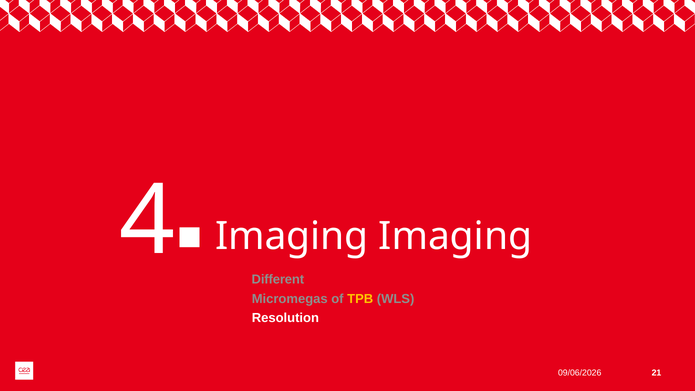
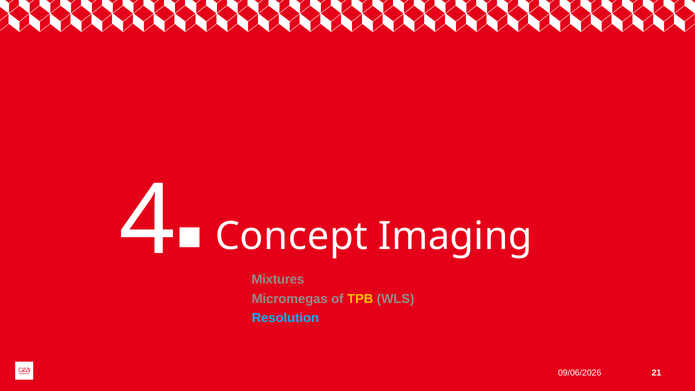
Imaging: Imaging -> Concept (291, 236)
Different: Different -> Mixtures (278, 279)
Resolution colour: white -> light blue (285, 318)
